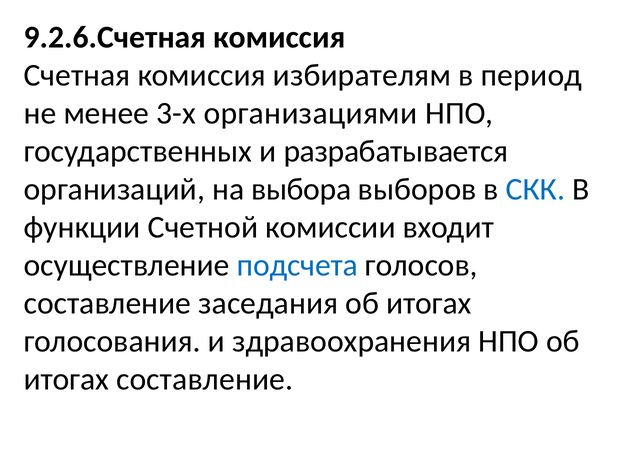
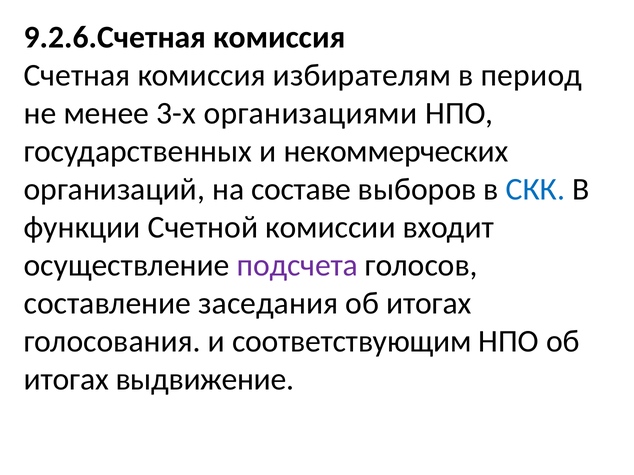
разрабатывается: разрабатывается -> некоммерческих (396, 152)
выбора: выбора -> составе (301, 190)
подсчета colour: blue -> purple (297, 266)
здравоохранения: здравоохранения -> соответствующим (352, 342)
итогах составление: составление -> выдвижение (205, 380)
